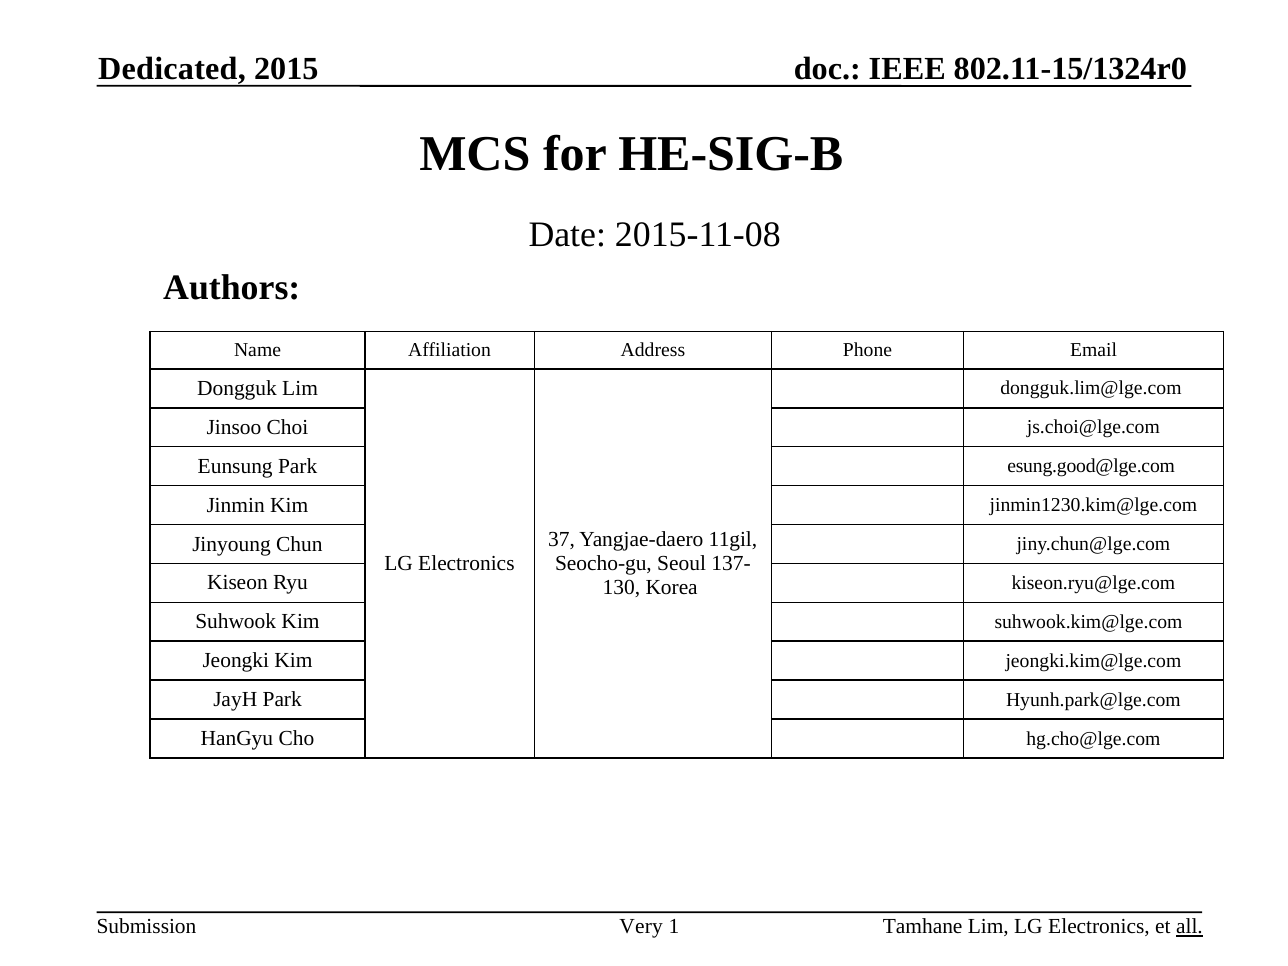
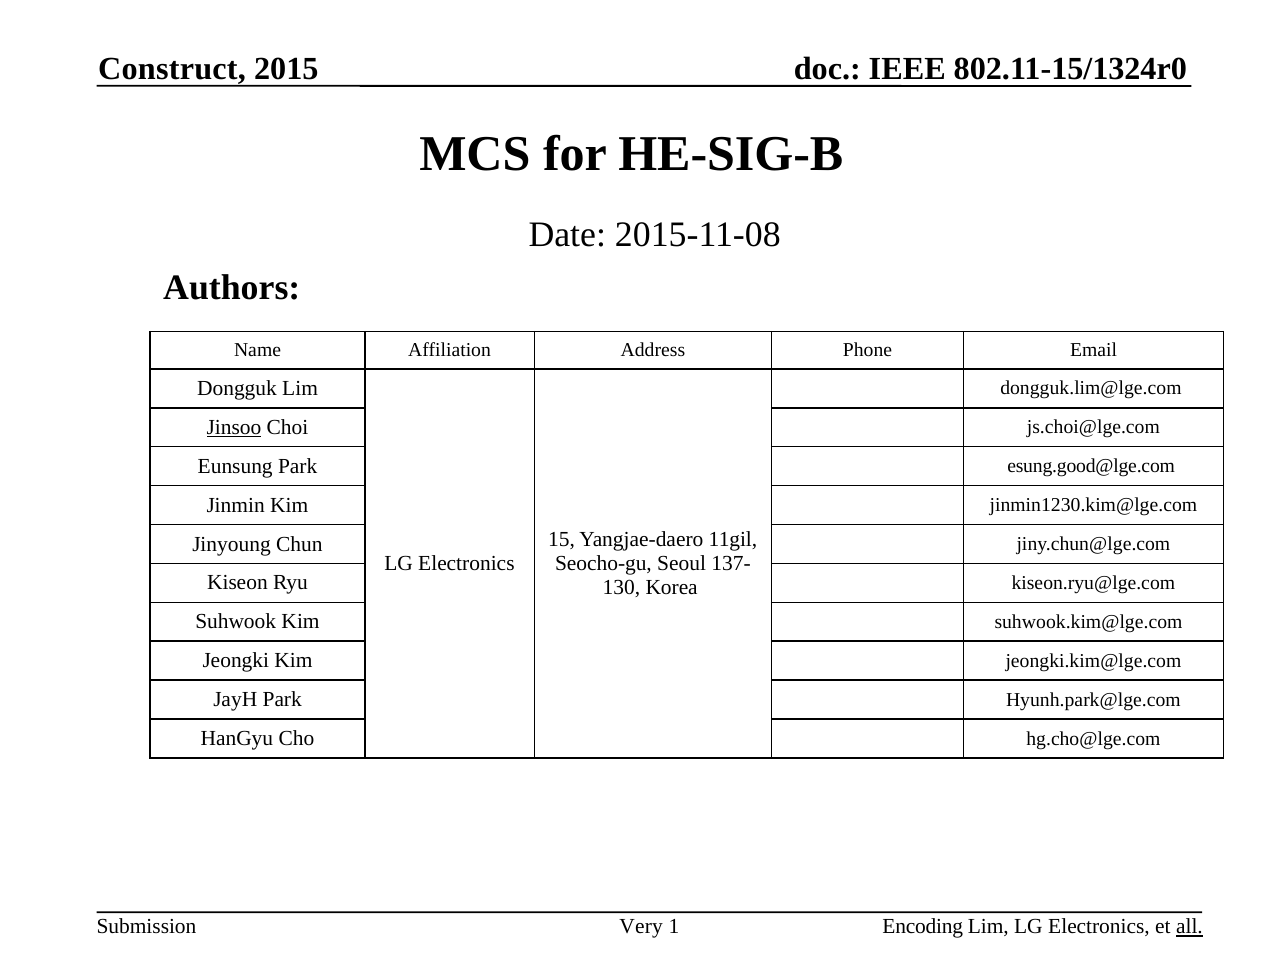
Dedicated: Dedicated -> Construct (172, 69)
Jinsoo underline: none -> present (234, 427)
37: 37 -> 15 (562, 540)
Tamhane: Tamhane -> Encoding (923, 927)
